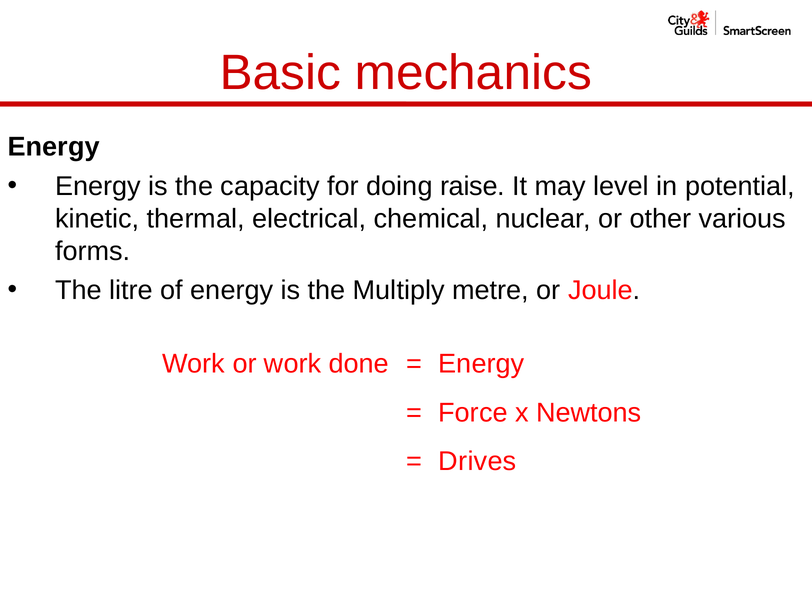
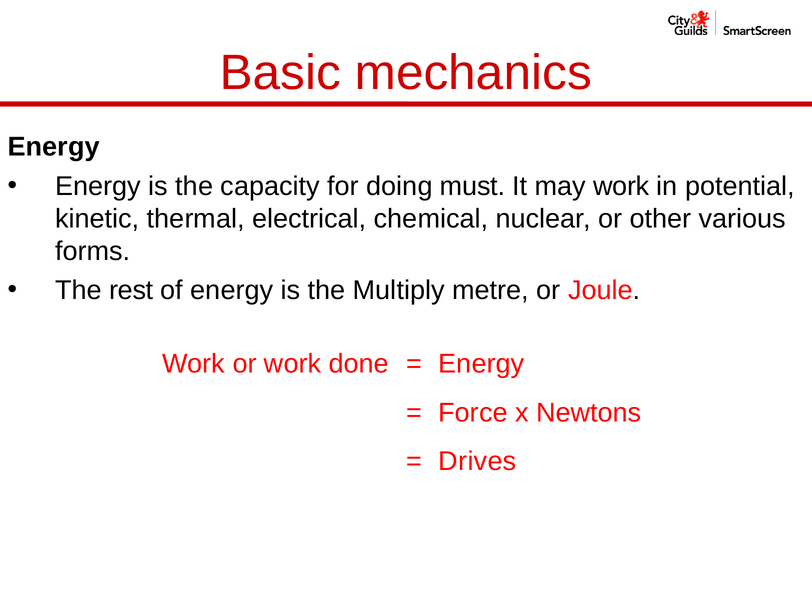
raise: raise -> must (473, 186)
may level: level -> work (621, 186)
litre: litre -> rest (131, 290)
